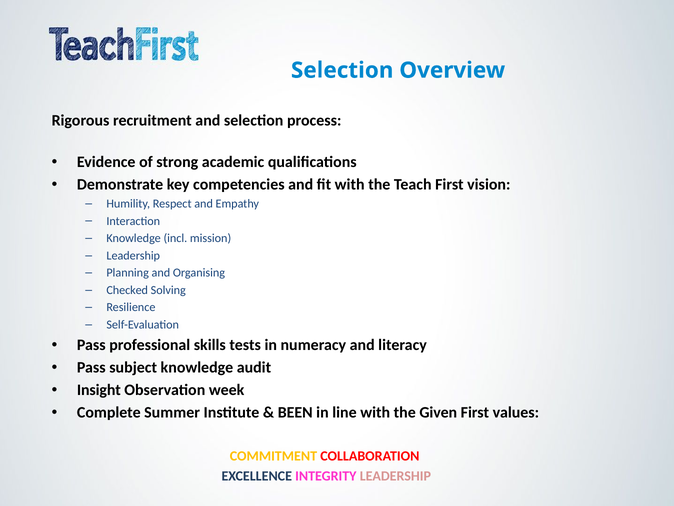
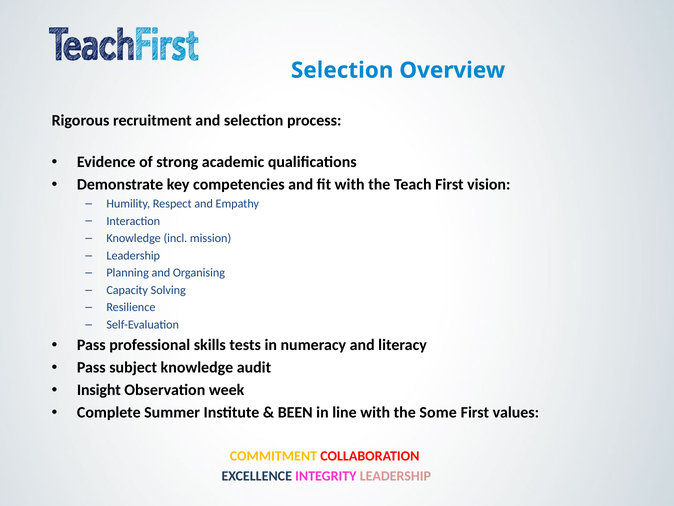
Checked: Checked -> Capacity (127, 290)
Given: Given -> Some (438, 412)
